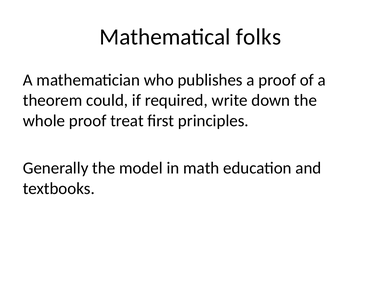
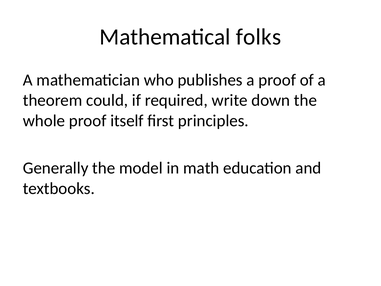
treat: treat -> itself (127, 121)
